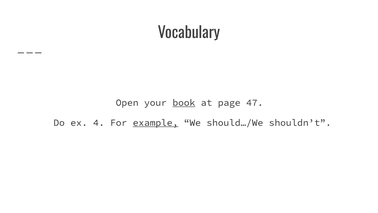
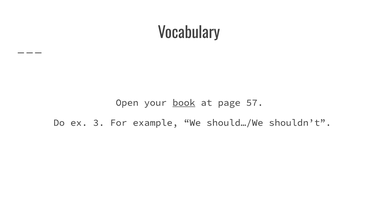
47: 47 -> 57 (255, 102)
4: 4 -> 3 (99, 122)
example underline: present -> none (155, 122)
